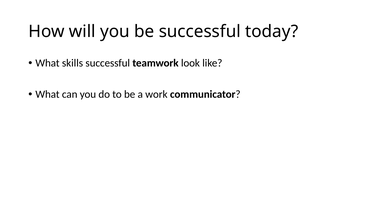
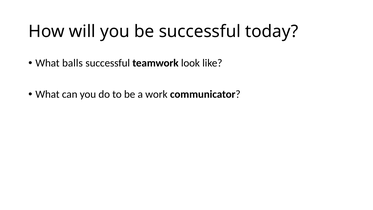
skills: skills -> balls (72, 63)
